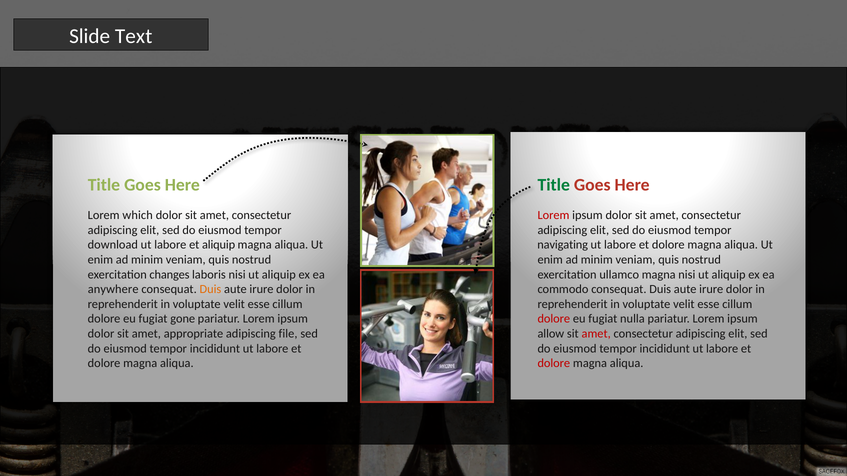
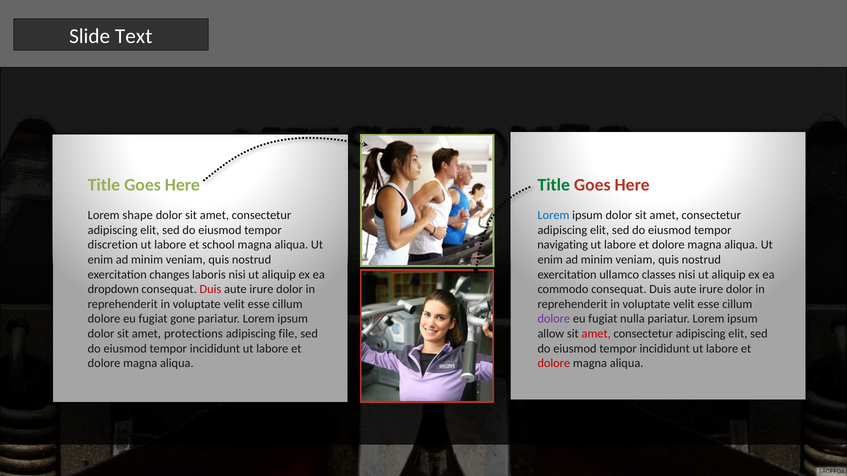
which: which -> shape (138, 215)
Lorem colour: red -> blue (553, 215)
download: download -> discretion (113, 245)
et aliquip: aliquip -> school (218, 245)
ullamco magna: magna -> classes (659, 275)
anywhere: anywhere -> dropdown (113, 290)
Duis colour: orange -> red (210, 290)
dolore colour: red -> purple (554, 319)
appropriate: appropriate -> protections (193, 334)
